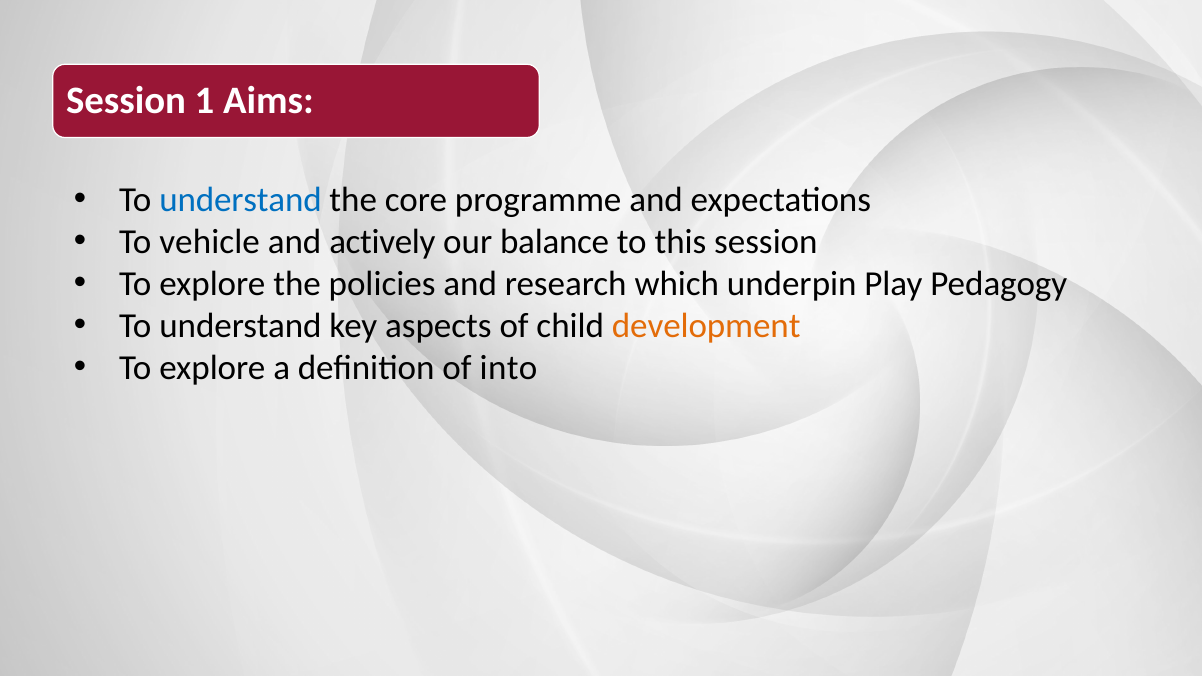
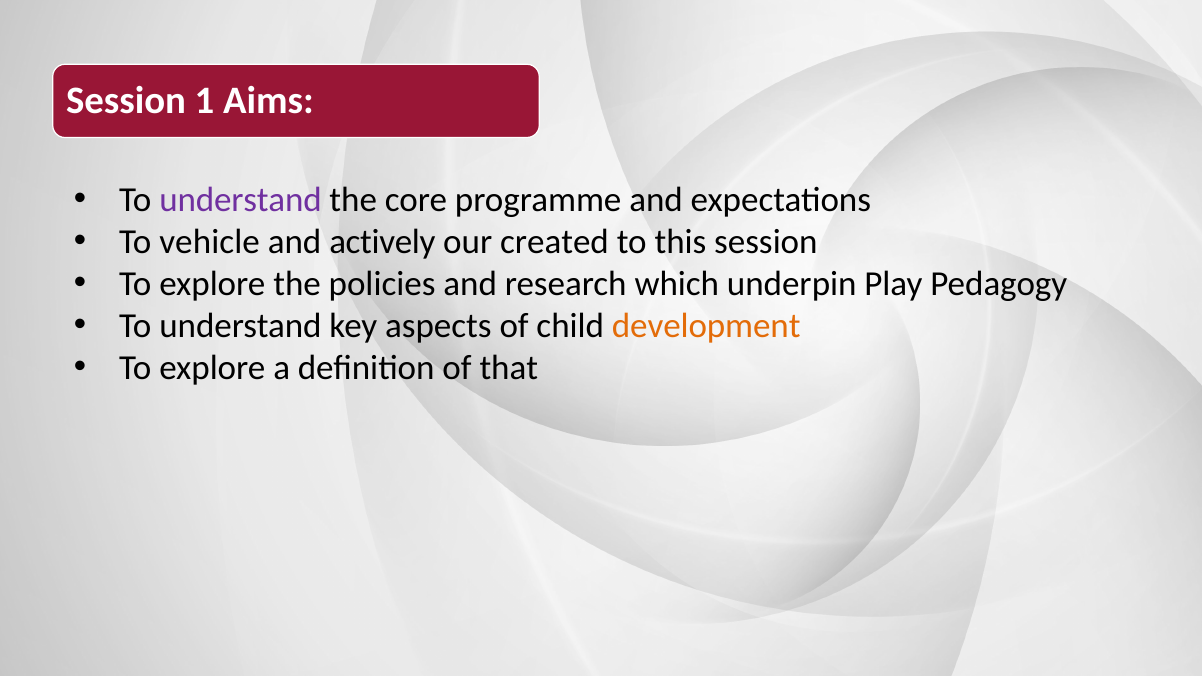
understand colour: blue -> purple (241, 199)
balance: balance -> created (554, 242)
into: into -> that (509, 368)
